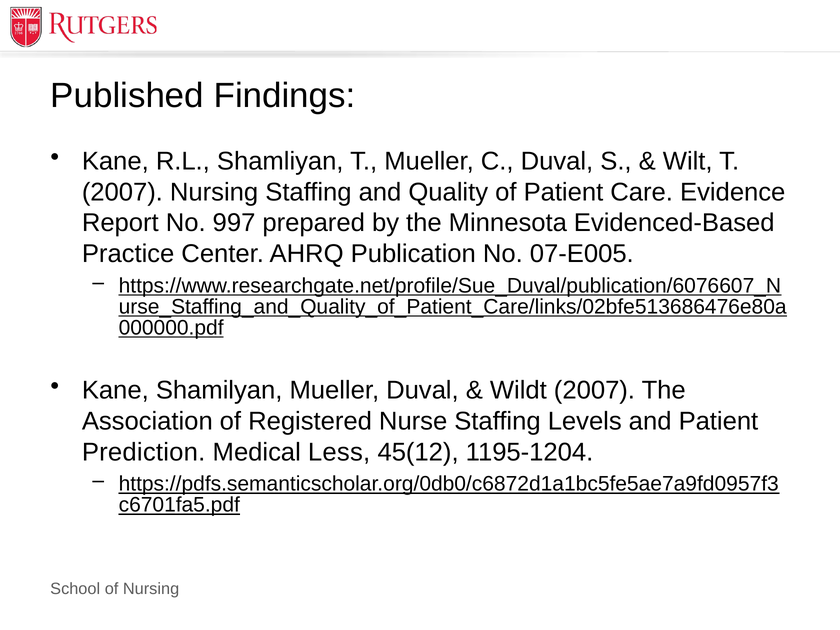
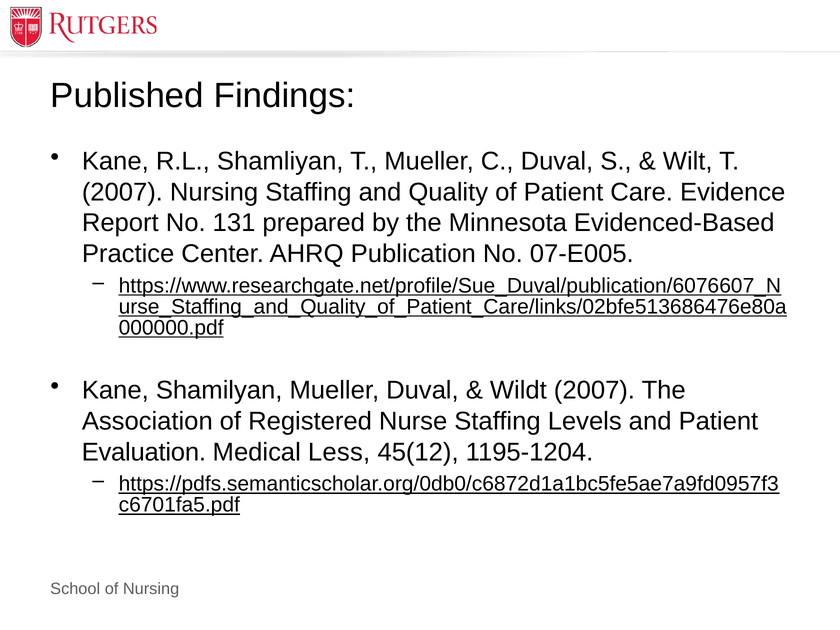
997: 997 -> 131 (234, 223)
Prediction: Prediction -> Evaluation (144, 452)
